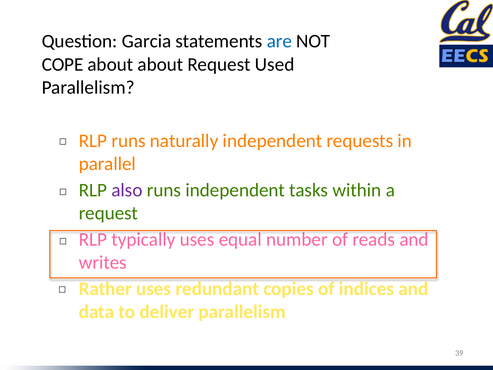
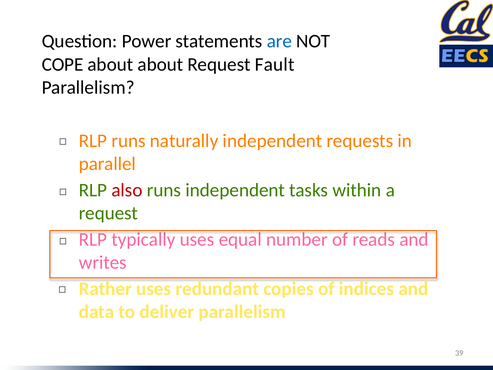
Garcia: Garcia -> Power (147, 41)
Used: Used -> Fault (275, 64)
also colour: purple -> red (127, 190)
